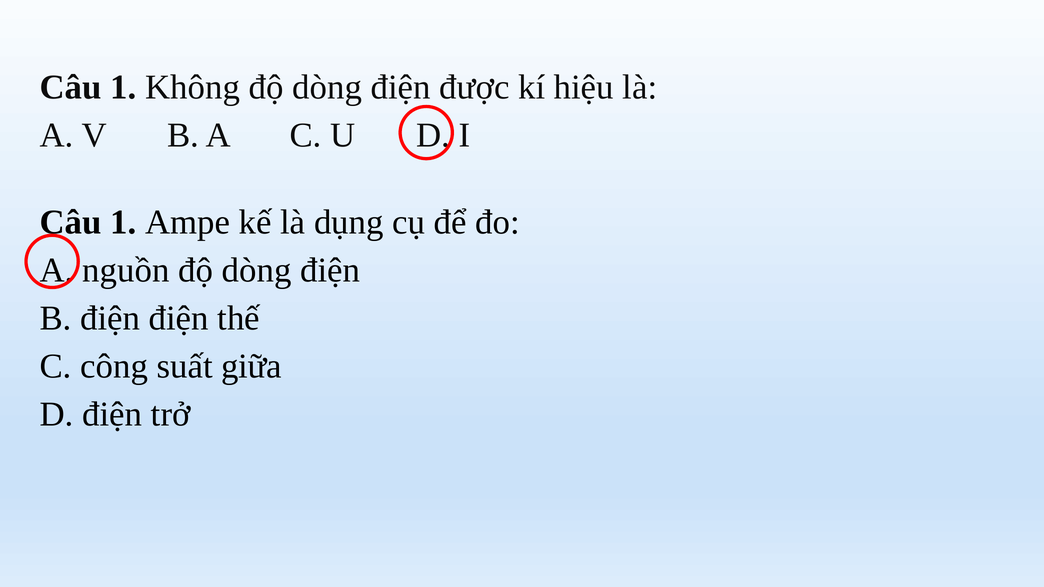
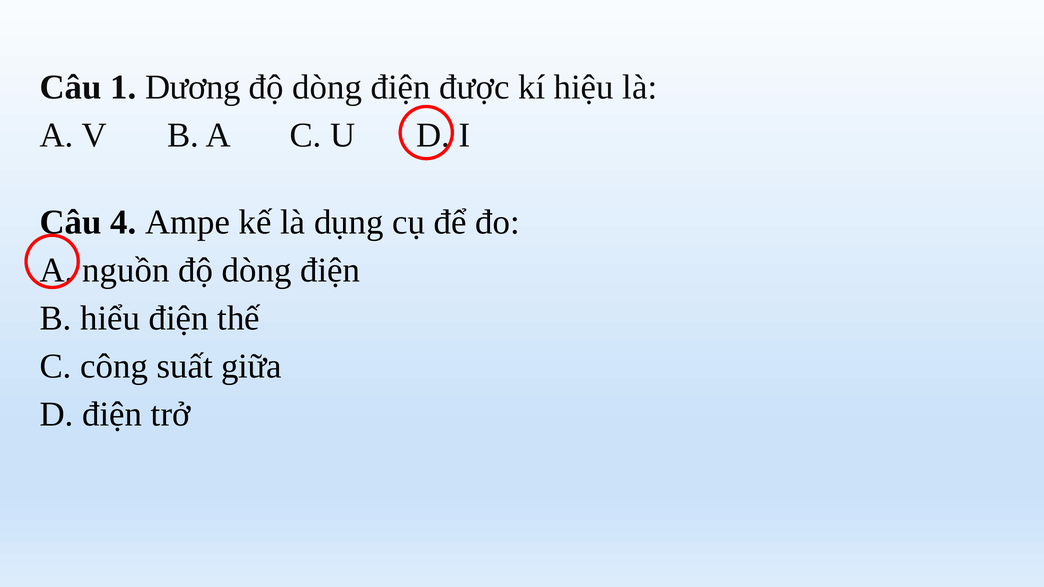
Không: Không -> Dương (193, 87)
1: 1 -> 4 (123, 222)
B điện: điện -> hiểu (110, 318)
